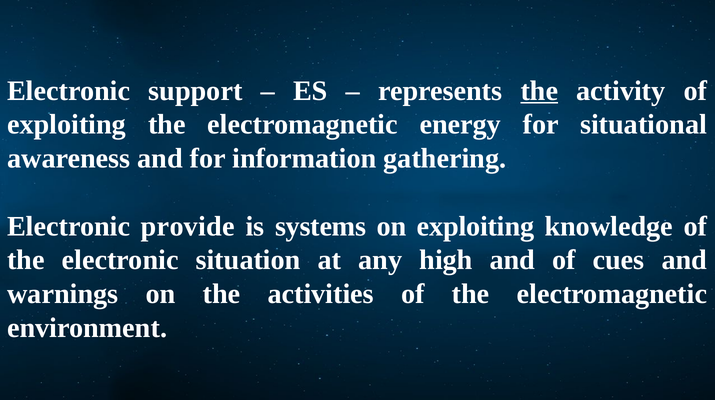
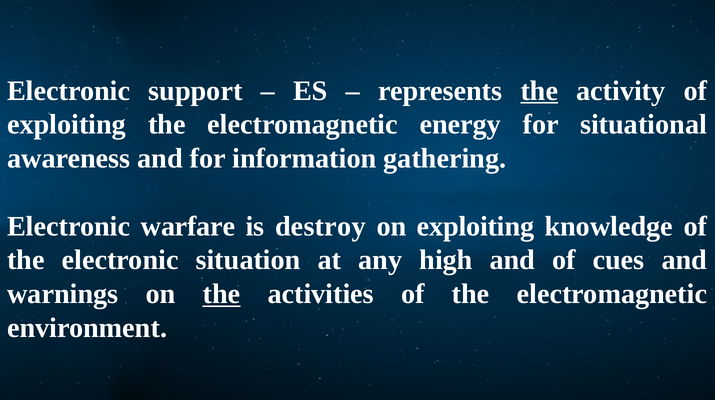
provide: provide -> warfare (188, 226)
systems: systems -> destroy (320, 226)
the underline: none -> present (221, 294)
